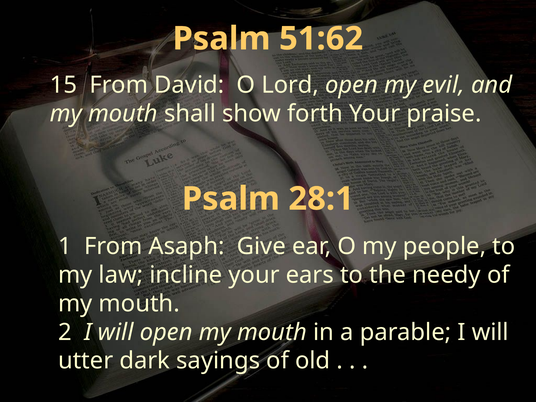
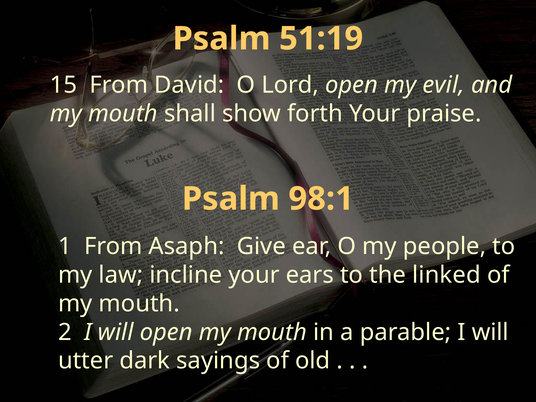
51:62: 51:62 -> 51:19 (321, 39)
28:1: 28:1 -> 98:1 (321, 199)
needy: needy -> linked (446, 275)
